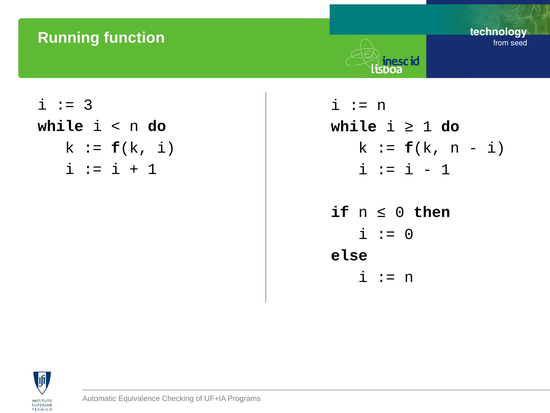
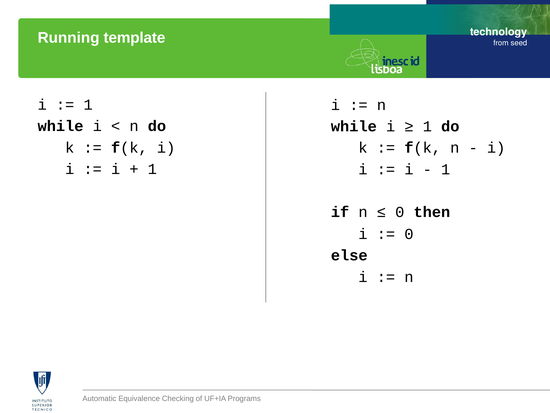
function: function -> template (134, 38)
3: 3 -> 1 (88, 105)
